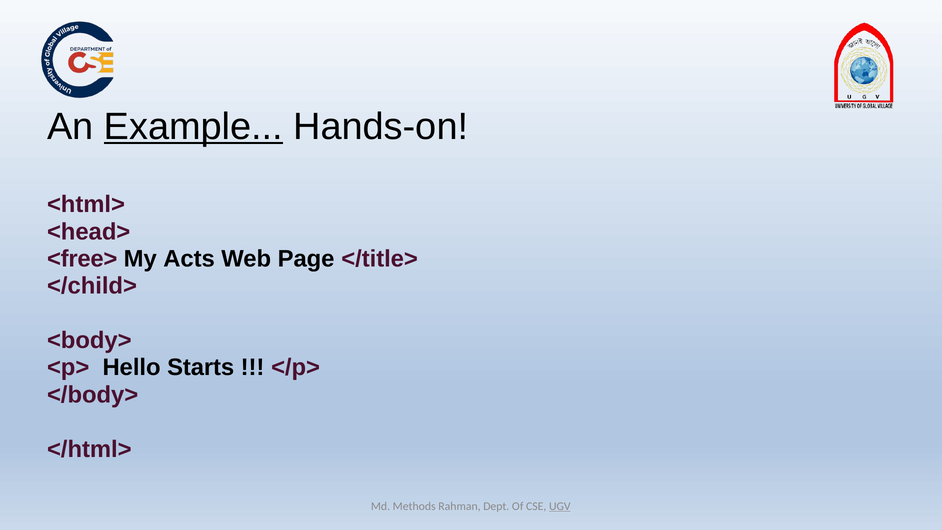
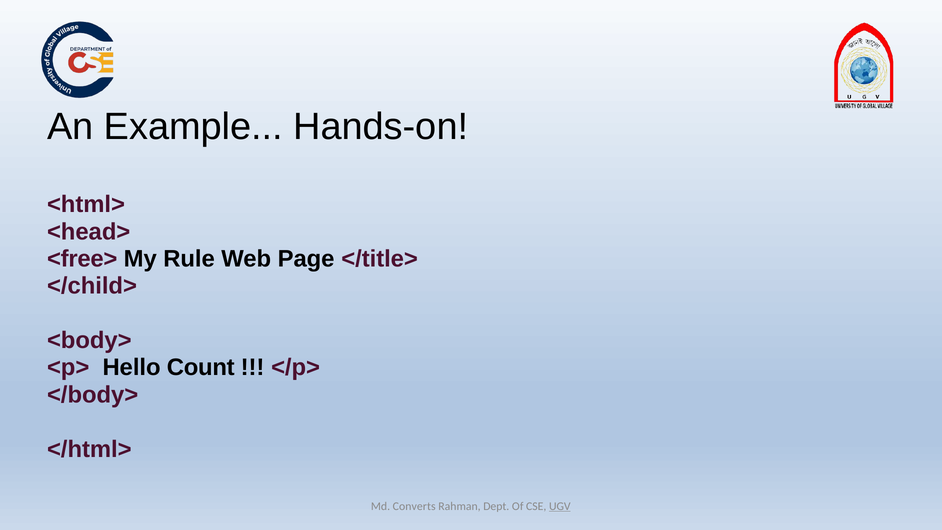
Example underline: present -> none (193, 127)
Acts: Acts -> Rule (189, 259)
Starts: Starts -> Count (201, 368)
Methods: Methods -> Converts (414, 506)
